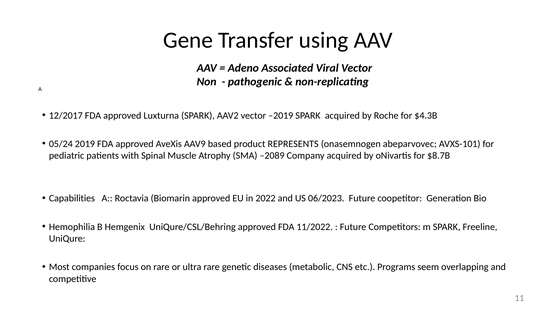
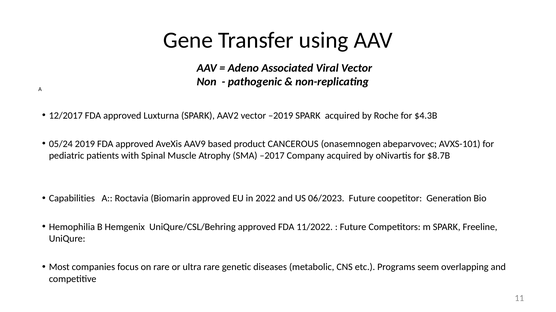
REPRESENTS: REPRESENTS -> CANCEROUS (293, 144)
–2089: –2089 -> –2017 (272, 156)
